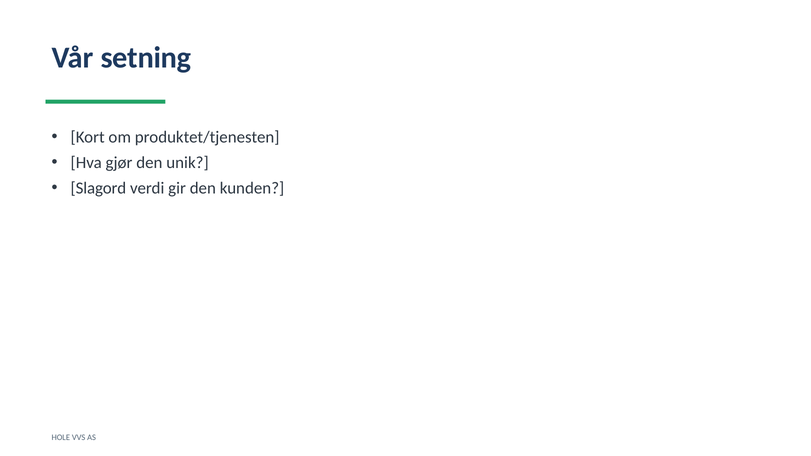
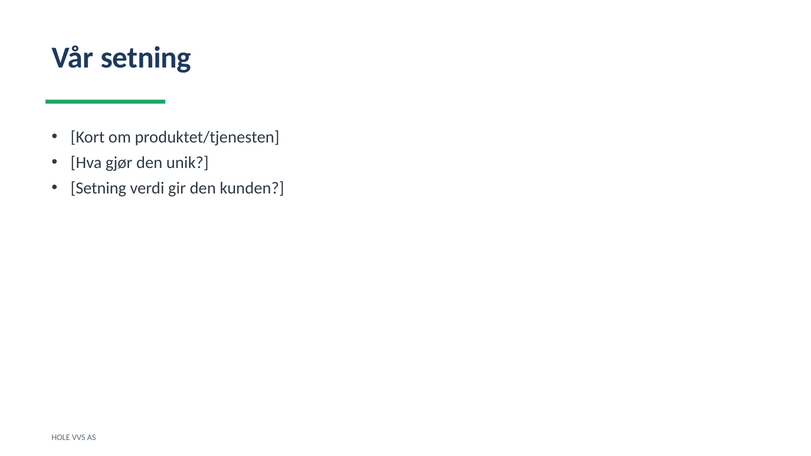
Slagord: Slagord -> Setning (98, 188)
